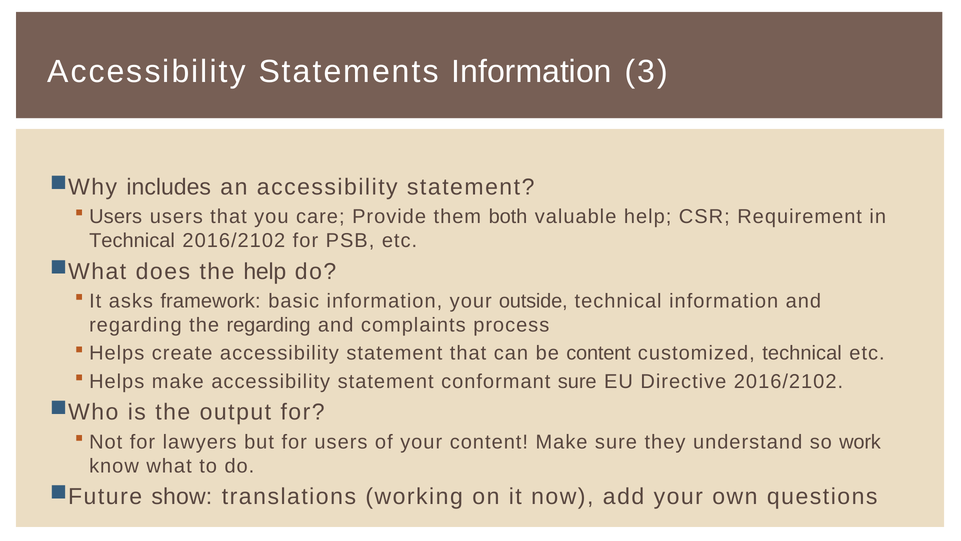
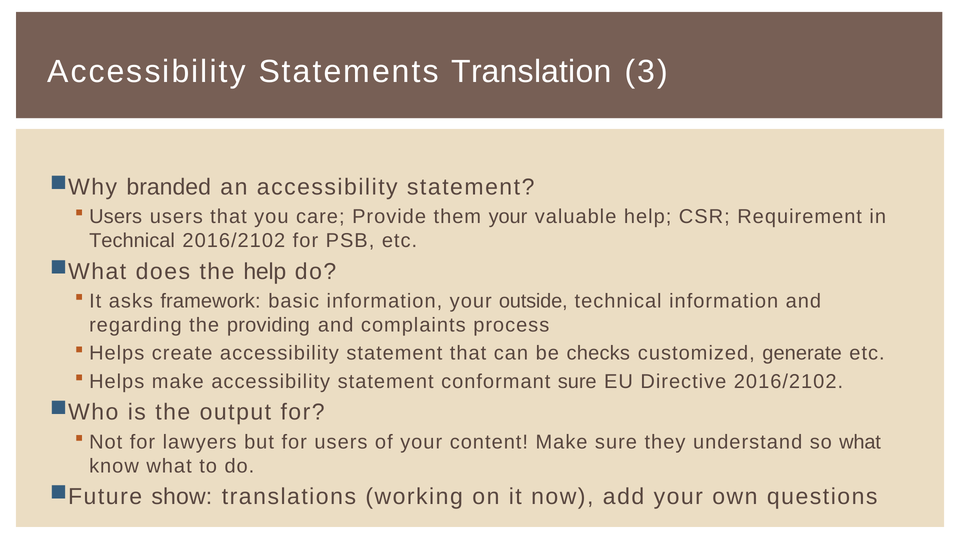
Statements Information: Information -> Translation (531, 72)
includes: includes -> branded (169, 187)
them both: both -> your (508, 217)
the regarding: regarding -> providing (268, 325)
be content: content -> checks (598, 353)
customized technical: technical -> generate (802, 353)
so work: work -> what (860, 442)
